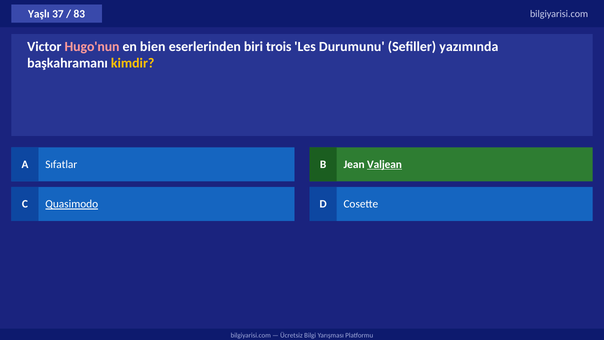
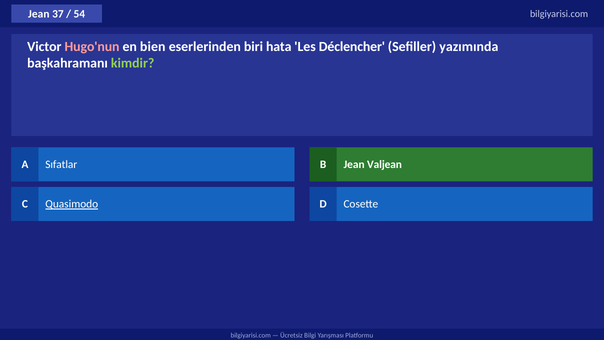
Yaşlı: Yaşlı -> Jean (39, 14)
83: 83 -> 54 (79, 14)
trois: trois -> hata (279, 46)
Durumunu: Durumunu -> Déclencher (352, 46)
kimdir colour: yellow -> light green (133, 63)
Valjean underline: present -> none (384, 164)
